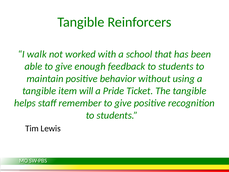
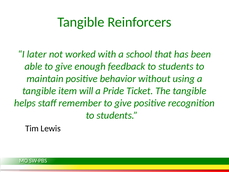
walk: walk -> later (37, 54)
